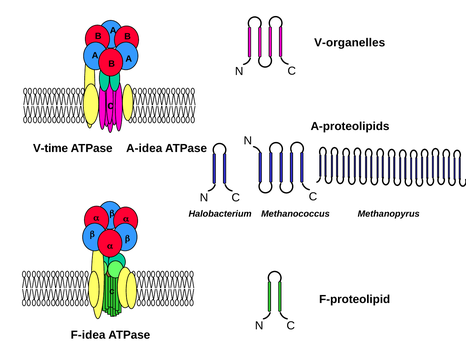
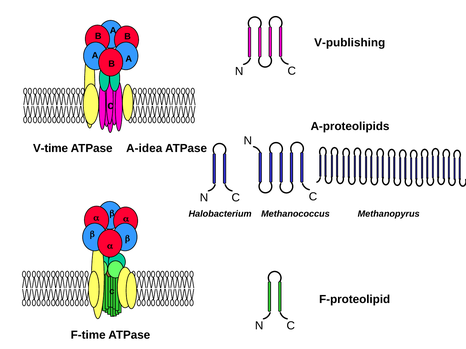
V-organelles: V-organelles -> V-publishing (350, 43)
F-idea: F-idea -> F-time (88, 336)
